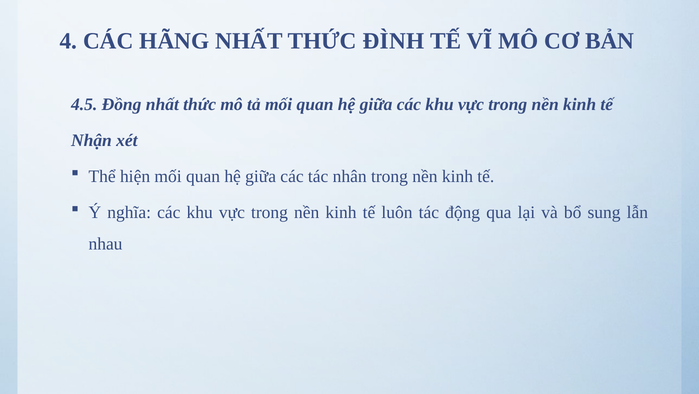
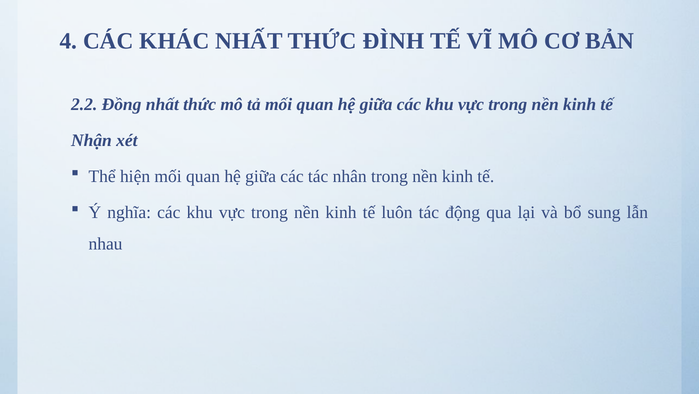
HÃNG: HÃNG -> KHÁC (174, 41)
4.5: 4.5 -> 2.2 (84, 104)
